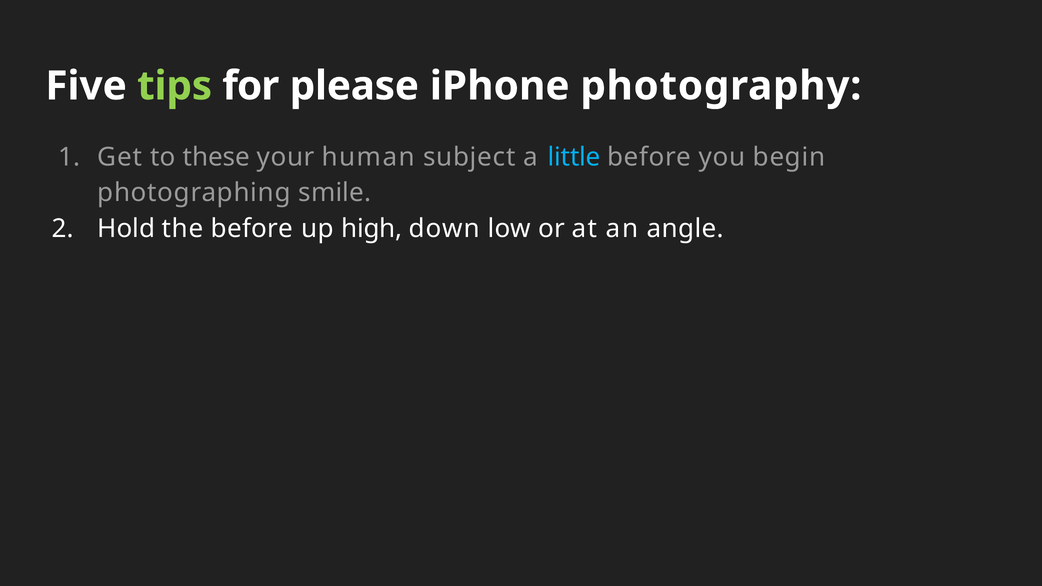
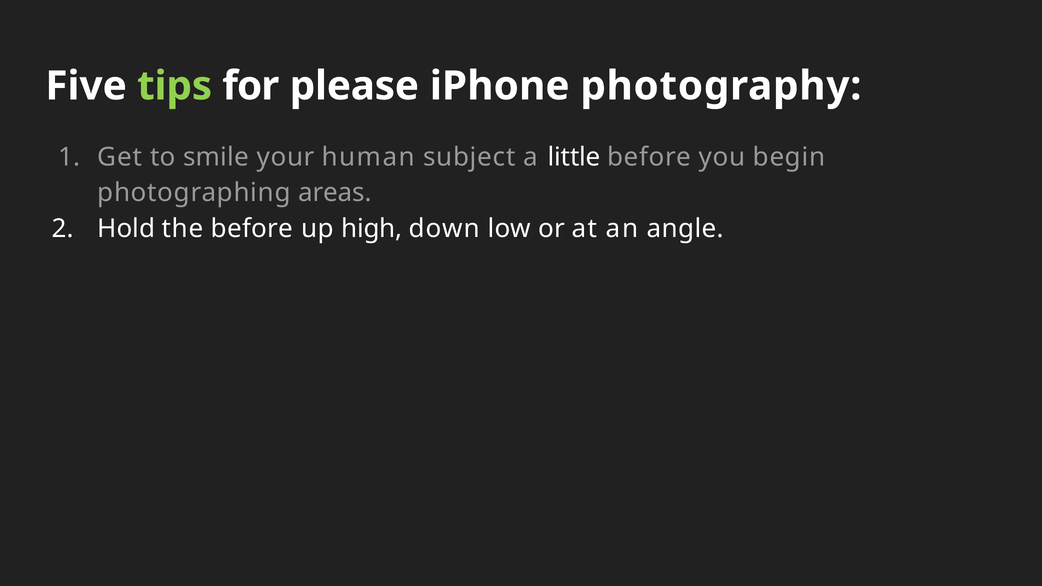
these: these -> smile (216, 157)
little colour: light blue -> white (574, 157)
smile: smile -> areas (335, 193)
